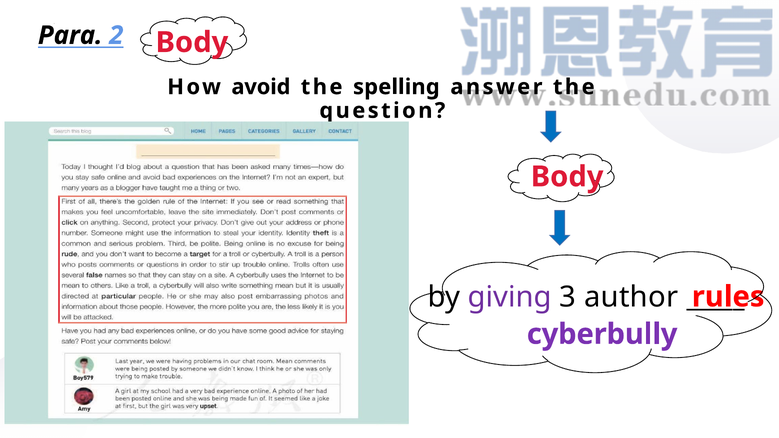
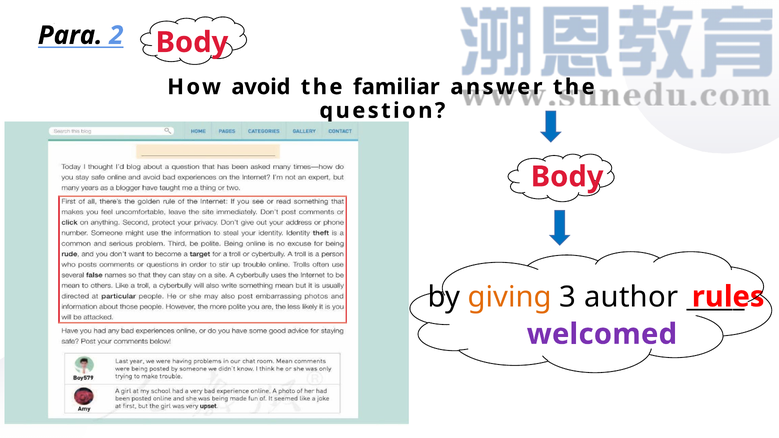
spelling: spelling -> familiar (396, 87)
giving colour: purple -> orange (510, 297)
cyberbully: cyberbully -> welcomed (602, 334)
